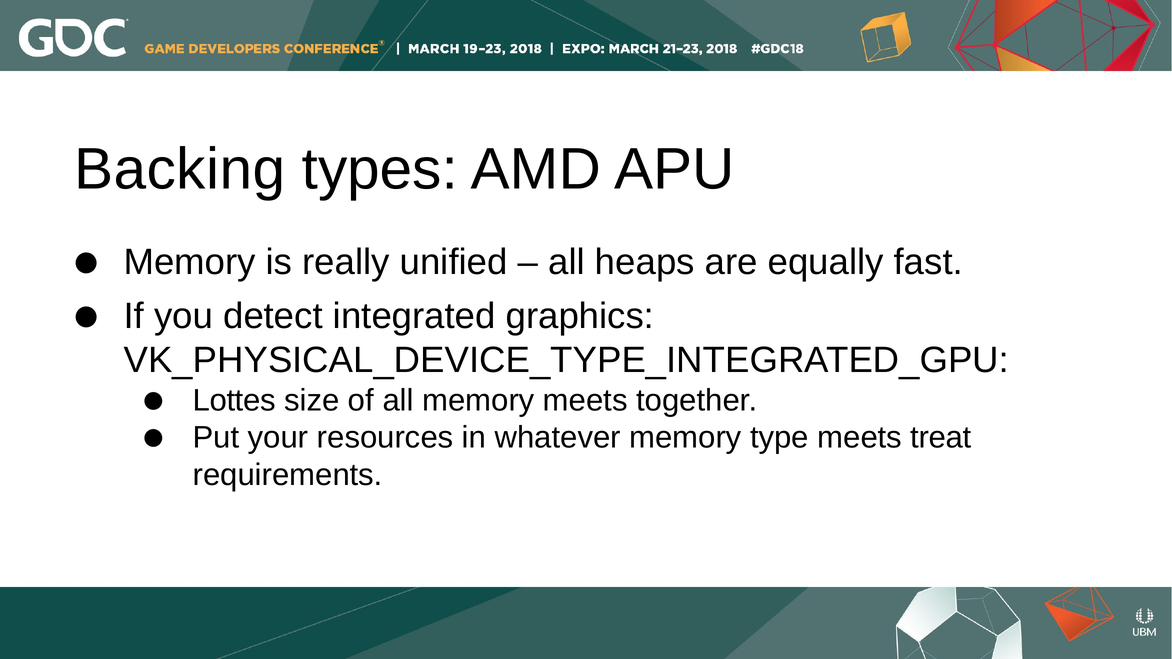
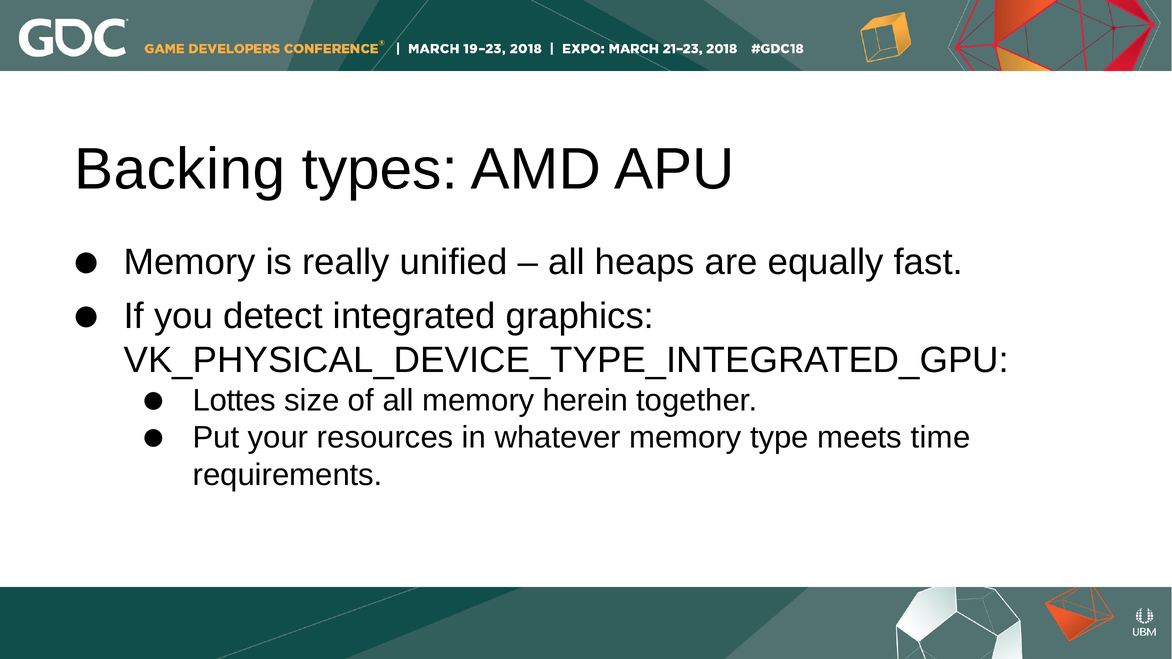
memory meets: meets -> herein (585, 400)
treat: treat -> time (941, 438)
